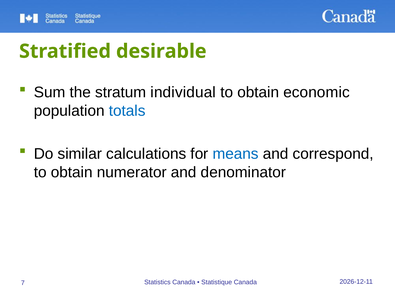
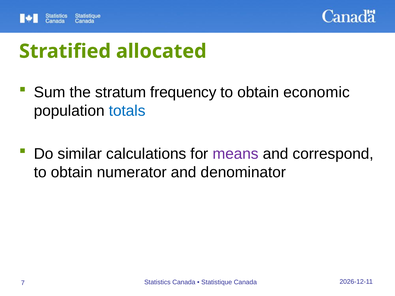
desirable: desirable -> allocated (161, 51)
individual: individual -> frequency (183, 92)
means colour: blue -> purple (236, 154)
